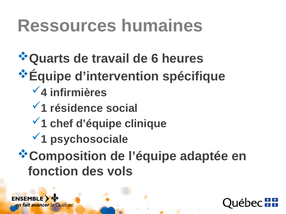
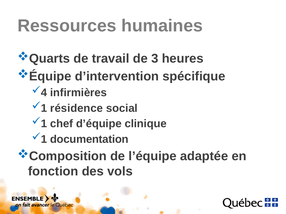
6: 6 -> 3 (155, 59)
psychosociale: psychosociale -> documentation (89, 140)
